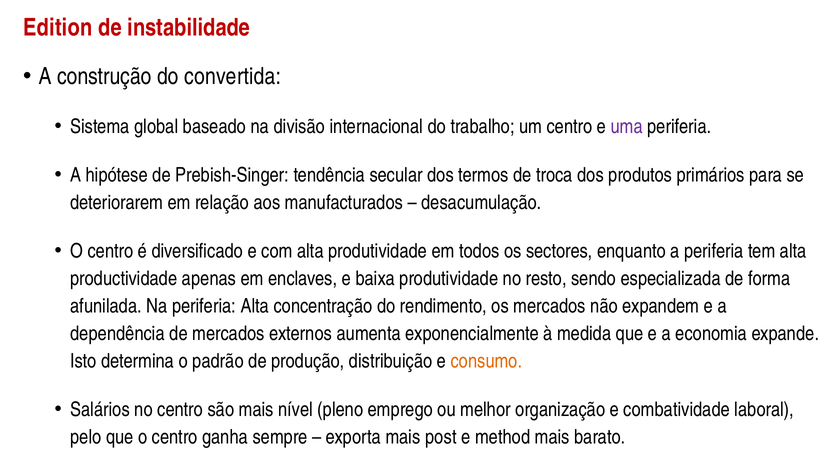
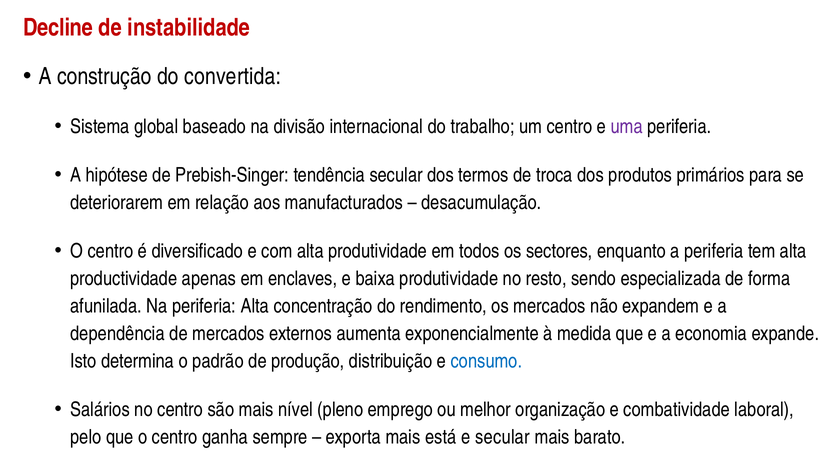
Edition: Edition -> Decline (58, 28)
consumo colour: orange -> blue (486, 362)
post: post -> está (441, 438)
e method: method -> secular (503, 438)
